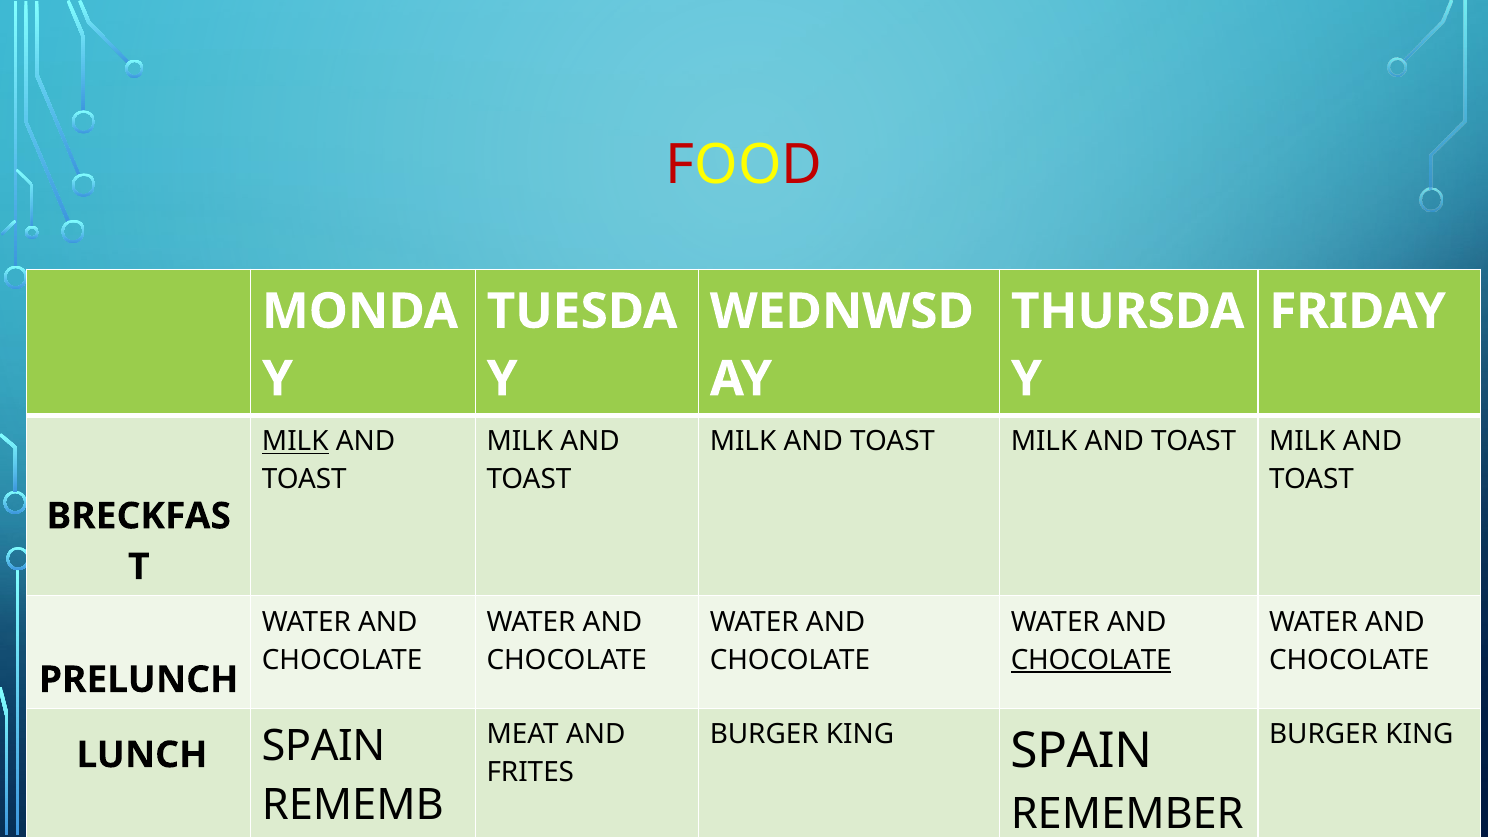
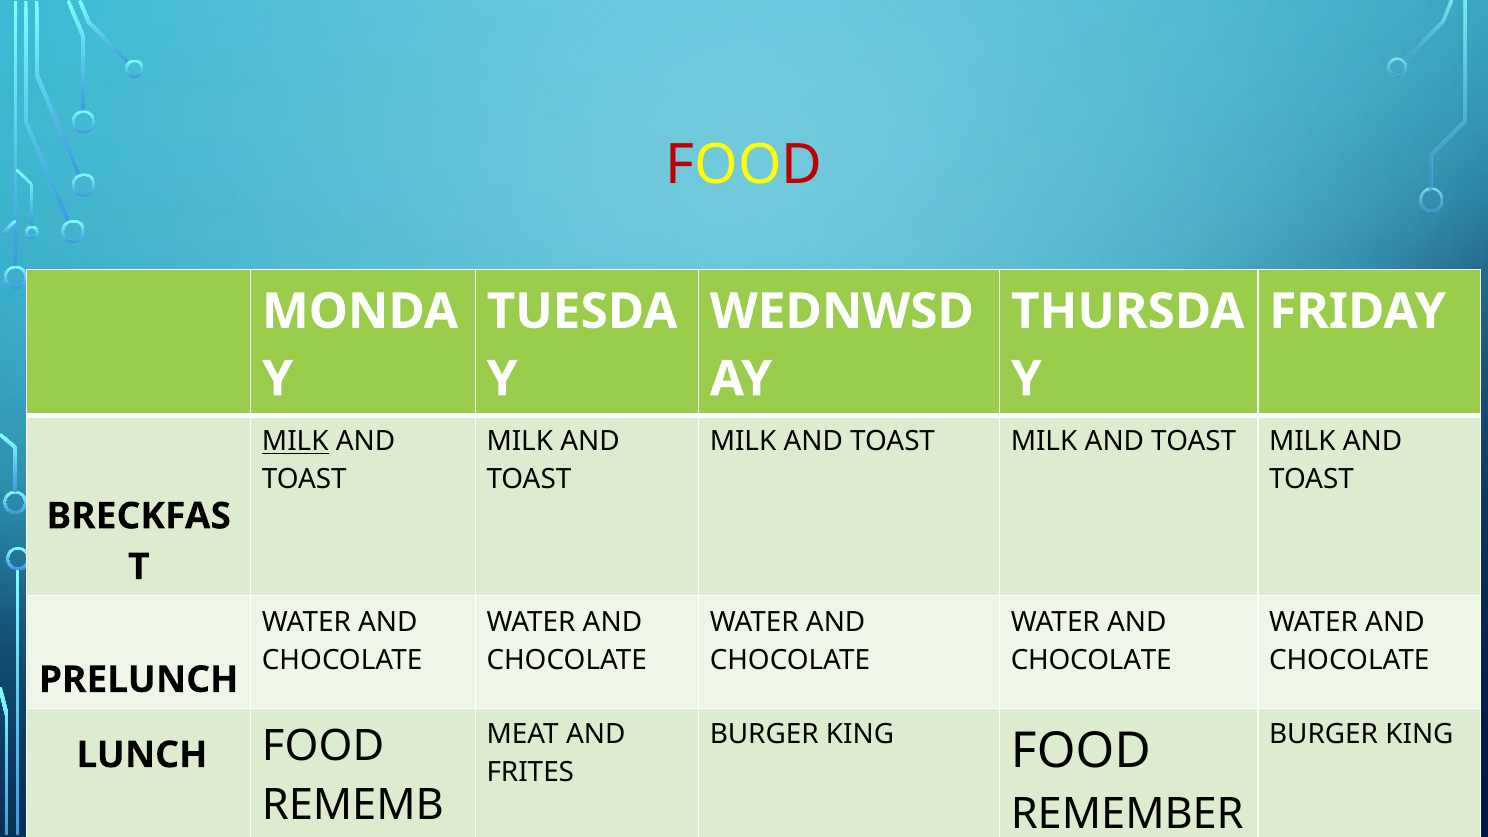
CHOCOLATE underline: present -> none (1091, 660)
KING SPAIN: SPAIN -> FOOD (1081, 751)
LUNCH SPAIN: SPAIN -> FOOD (323, 746)
